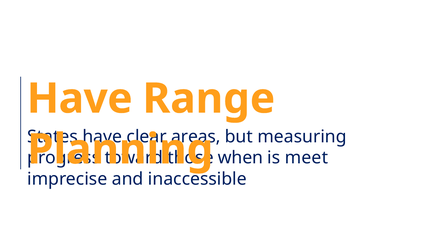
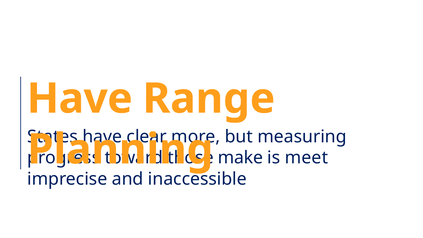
areas: areas -> more (196, 137)
when: when -> make (240, 158)
